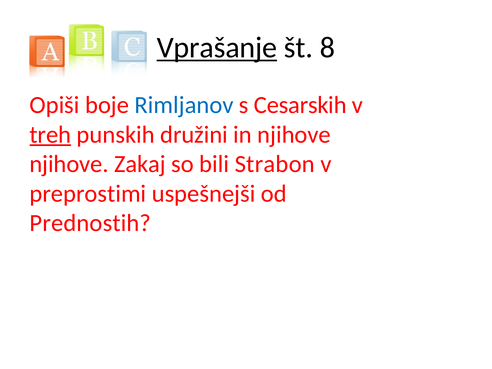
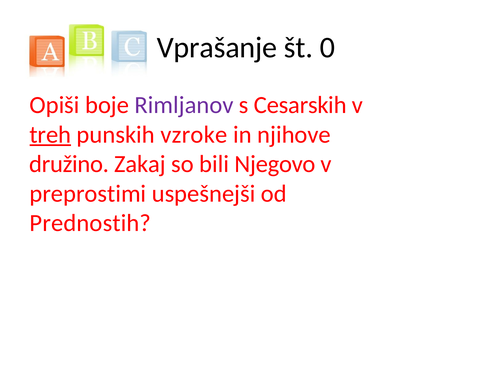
Vprašanje underline: present -> none (217, 48)
8: 8 -> 0 (327, 48)
Rimljanov colour: blue -> purple (184, 105)
družini: družini -> vzroke (194, 135)
njihove: njihove -> družino (69, 164)
Strabon: Strabon -> Njegovo (275, 164)
